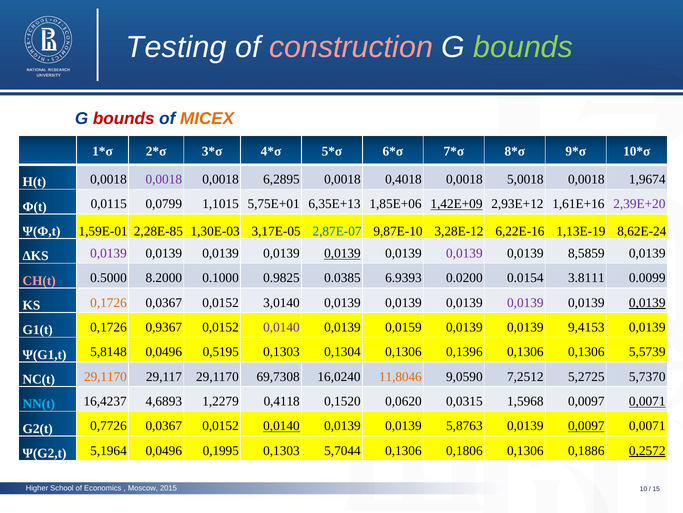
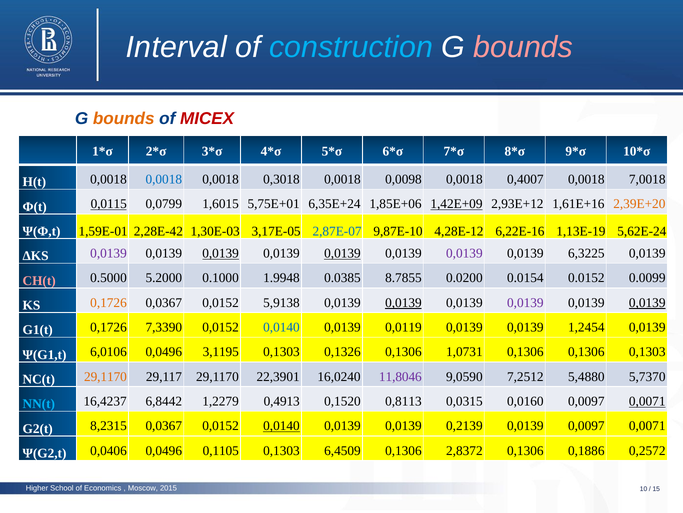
Testing: Testing -> Interval (176, 47)
construction colour: pink -> light blue (351, 47)
bounds colour: light green -> pink (523, 47)
bounds colour: red -> orange (124, 118)
MICEX colour: orange -> red (207, 118)
0,0018 colour: purple -> blue (164, 179)
6,2895: 6,2895 -> 0,3018 (281, 179)
0,4018: 0,4018 -> 0,0098 (403, 179)
5,0018: 5,0018 -> 0,4007 (525, 179)
1,9674: 1,9674 -> 7,0018 (647, 179)
0,0115 underline: none -> present (109, 204)
1,1015: 1,1015 -> 1,6015 (221, 204)
6,35E+13: 6,35E+13 -> 6,35E+24 (335, 204)
2,39E+20 colour: purple -> orange (639, 204)
2,28E-85: 2,28E-85 -> 2,28E-42 (158, 231)
3,28E-12: 3,28E-12 -> 4,28E-12 (459, 231)
8,62E-24: 8,62E-24 -> 5,62E-24 (642, 231)
0,0139 underline: none -> present (221, 253)
8,5859: 8,5859 -> 6,3225 (586, 253)
8.2000: 8.2000 -> 5.2000 (164, 278)
0.9825: 0.9825 -> 1.9948 (281, 278)
6.9393: 6.9393 -> 8.7855 (403, 278)
3.8111: 3.8111 -> 0.0152 (586, 278)
3,0140: 3,0140 -> 5,9138 (281, 302)
0,0139 underline: none -> present (403, 302)
0,9367: 0,9367 -> 7,3390 (164, 327)
0,0140 colour: purple -> blue (281, 327)
0,0159: 0,0159 -> 0,0119 (403, 327)
9,4153: 9,4153 -> 1,2454 (586, 327)
5,8148: 5,8148 -> 6,0106 (109, 352)
0,5195: 0,5195 -> 3,1195 (221, 352)
0,1304: 0,1304 -> 0,1326 (342, 352)
0,1396: 0,1396 -> 1,0731 (464, 352)
0,1306 5,5739: 5,5739 -> 0,1303 (647, 352)
69,7308: 69,7308 -> 22,3901 (278, 376)
11,8046 colour: orange -> purple (400, 376)
5,2725: 5,2725 -> 5,4880 (586, 376)
4,6893: 4,6893 -> 6,8442 (164, 401)
0,4118: 0,4118 -> 0,4913 (282, 401)
0,0620: 0,0620 -> 0,8113 (403, 401)
1,5968: 1,5968 -> 0,0160 (525, 401)
0,7726: 0,7726 -> 8,2315 (109, 425)
5,8763: 5,8763 -> 0,2139 (464, 425)
0,0097 underline: present -> none (586, 425)
5,1964: 5,1964 -> 0,0406 (109, 450)
0,1995: 0,1995 -> 0,1105 (221, 450)
5,7044: 5,7044 -> 6,4509 (342, 450)
0,1806: 0,1806 -> 2,8372 (464, 450)
0,2572 underline: present -> none (647, 450)
